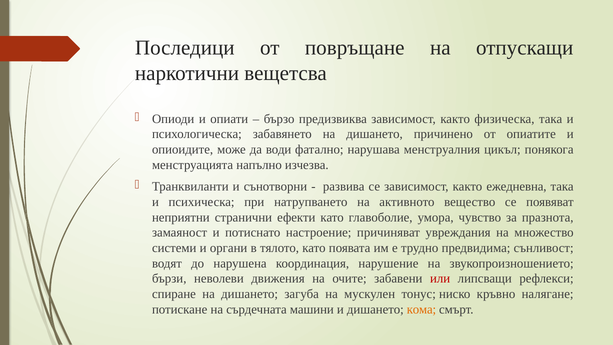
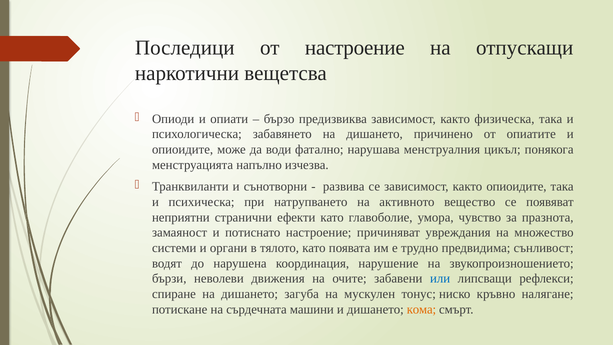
от повръщане: повръщане -> настроение (355, 48)
както ежедневна: ежедневна -> опиоидите (516, 187)
или colour: red -> blue (440, 279)
